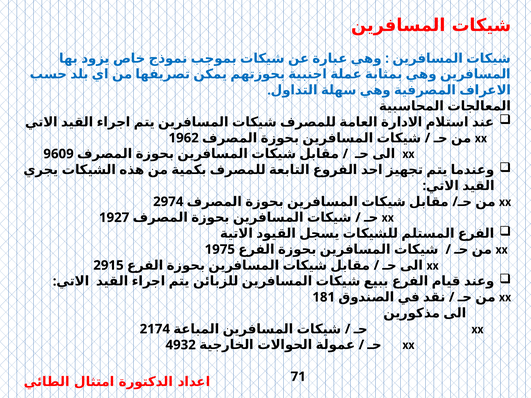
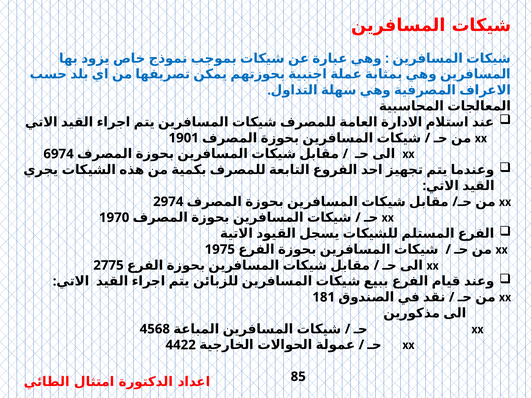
1962: 1962 -> 1901 (184, 138)
9609: 9609 -> 6974 (59, 154)
1927: 1927 -> 1970 (114, 218)
2915: 2915 -> 2775 (108, 265)
2174: 2174 -> 4568 (155, 329)
4932: 4932 -> 4422 (181, 345)
71: 71 -> 85 (298, 377)
